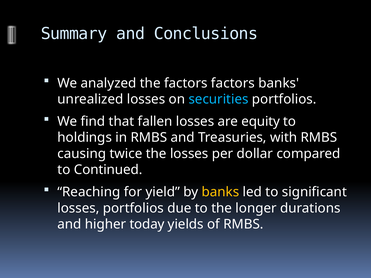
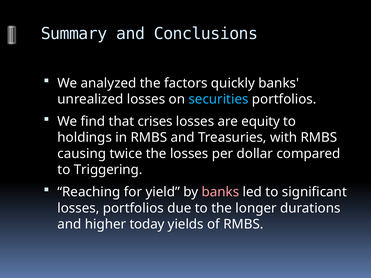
factors factors: factors -> quickly (233, 83)
fallen: fallen -> crises (155, 122)
Continued: Continued -> Triggering (108, 170)
banks colour: yellow -> pink (220, 192)
